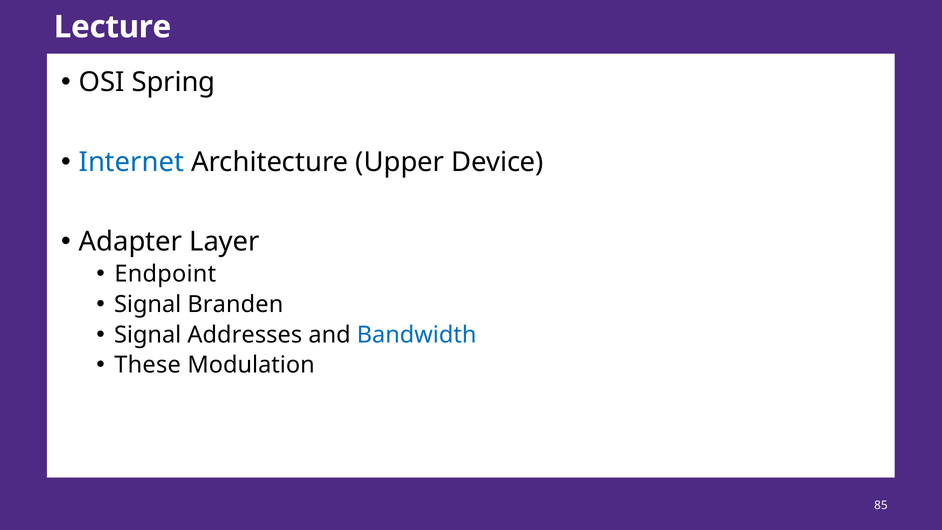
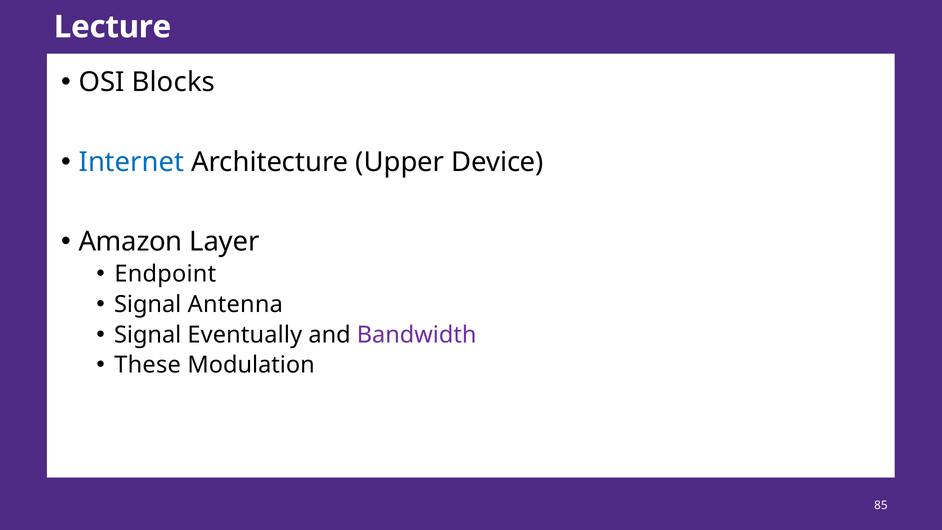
Spring: Spring -> Blocks (173, 82)
Adapter: Adapter -> Amazon (131, 242)
Branden: Branden -> Antenna (235, 304)
Addresses: Addresses -> Eventually (245, 335)
Bandwidth colour: blue -> purple (417, 335)
